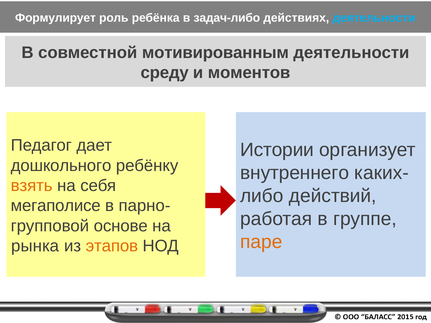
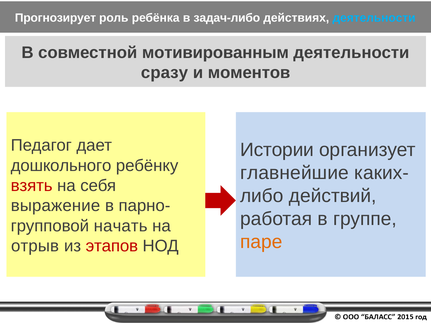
Формулирует: Формулирует -> Прогнозирует (55, 18)
среду: среду -> сразу (164, 73)
внутреннего: внутреннего -> главнейшие (294, 173)
взять colour: orange -> red (32, 186)
мегаполисе: мегаполисе -> выражение (55, 206)
основе: основе -> начать (121, 226)
рынка: рынка -> отрыв (35, 246)
этапов colour: orange -> red (112, 246)
